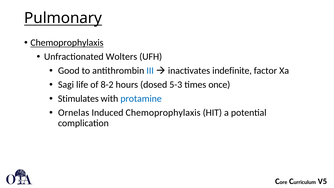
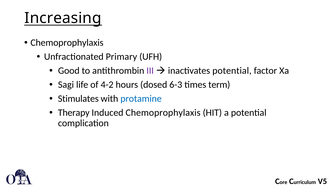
Pulmonary: Pulmonary -> Increasing (63, 18)
Chemoprophylaxis underline: present -> none (67, 43)
Wolters: Wolters -> Primary (121, 57)
III colour: blue -> purple (150, 71)
inactivates indefinite: indefinite -> potential (232, 71)
8-2: 8-2 -> 4-2 (107, 85)
5-3: 5-3 -> 6-3 (176, 85)
once: once -> term (219, 85)
Ornelas: Ornelas -> Therapy (74, 113)
